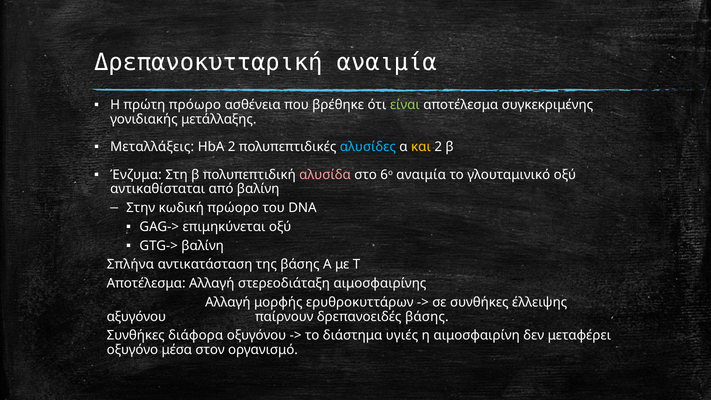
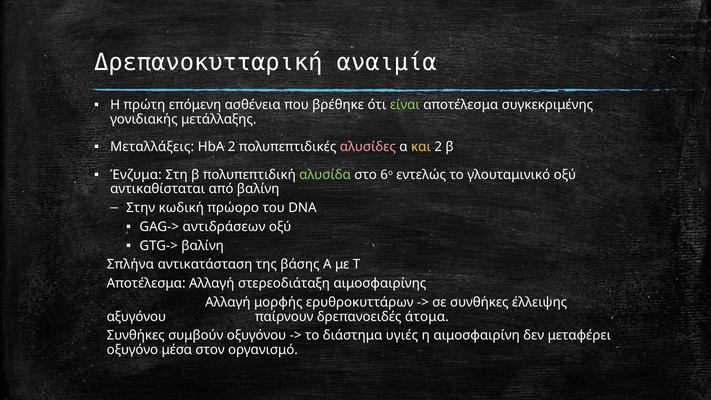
πρόωρο: πρόωρο -> επόμενη (195, 105)
αλυσίδες colour: light blue -> pink (368, 147)
αλυσίδα colour: pink -> light green (325, 175)
6ο αναιμία: αναιμία -> εντελώς (421, 175)
επιμηκύνεται: επιμηκύνεται -> αντιδράσεων (224, 227)
δρεπανοειδές βάσης: βάσης -> άτομα (427, 317)
διάφορα: διάφορα -> συμβούν (196, 335)
